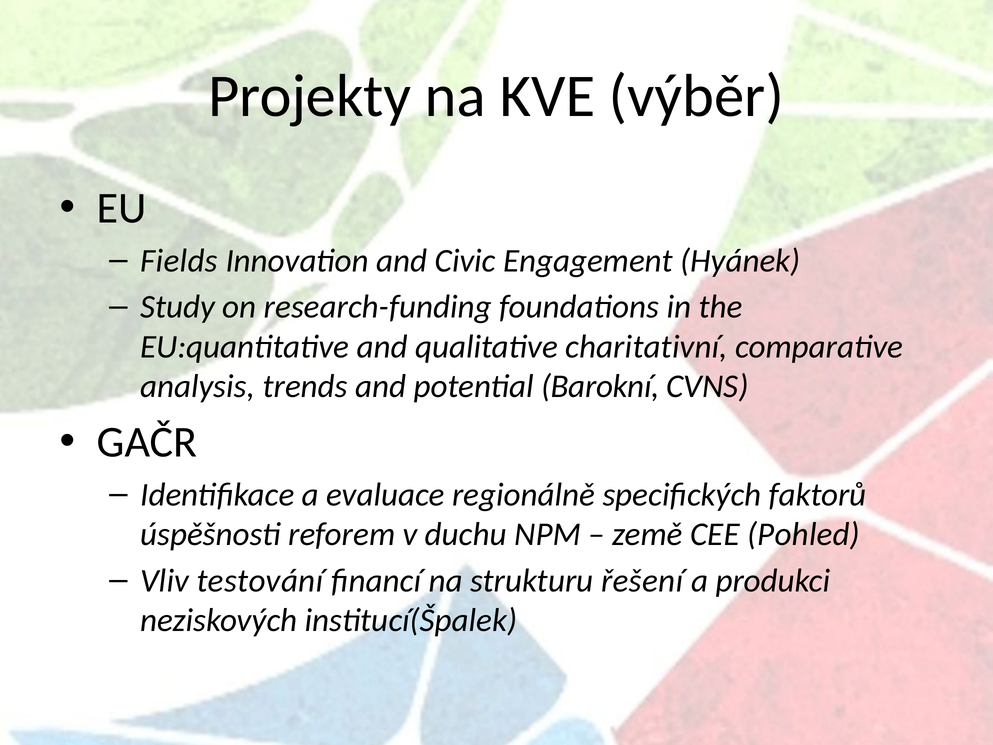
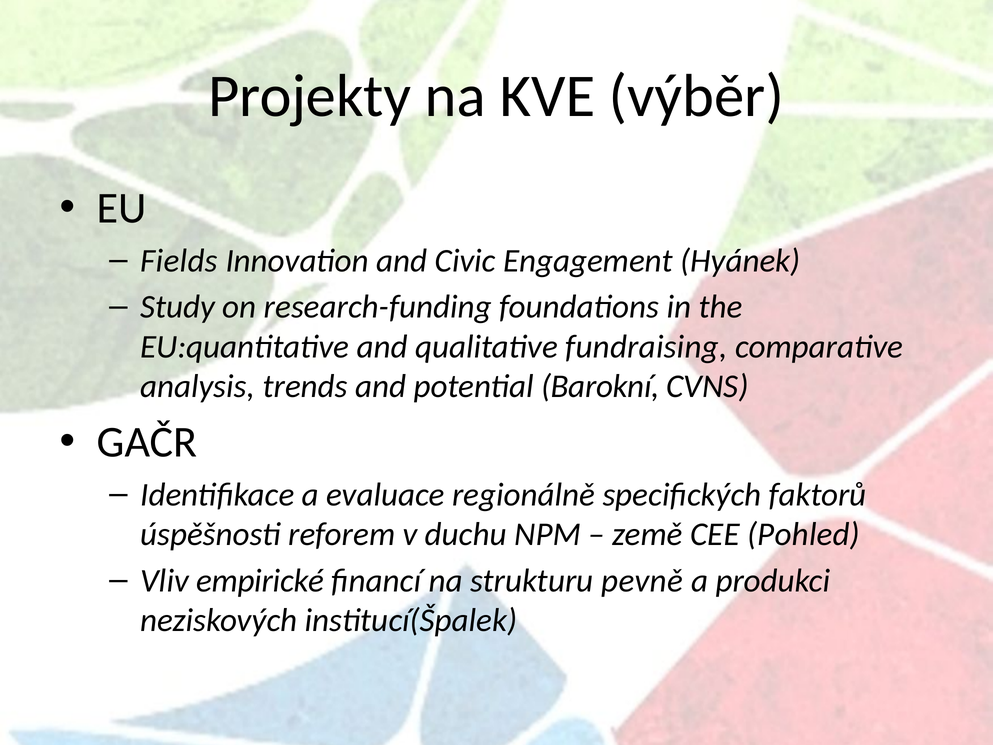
charitativní: charitativní -> fundraising (646, 347)
testování: testování -> empirické (260, 580)
řešení: řešení -> pevně (642, 580)
